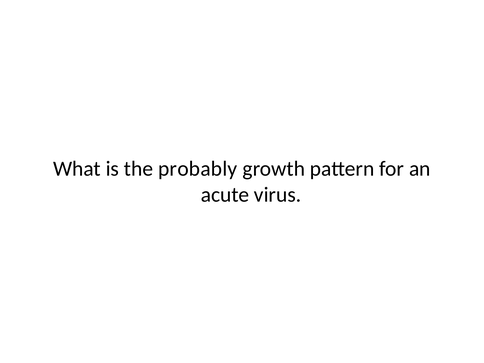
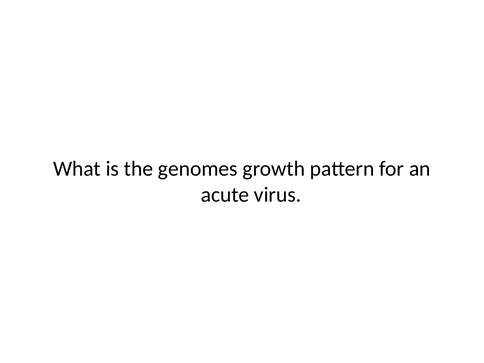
probably: probably -> genomes (198, 169)
